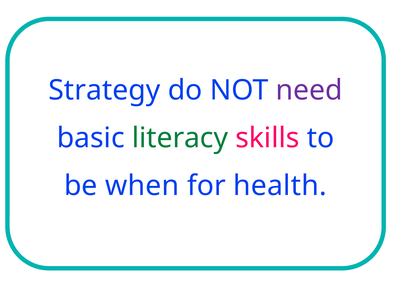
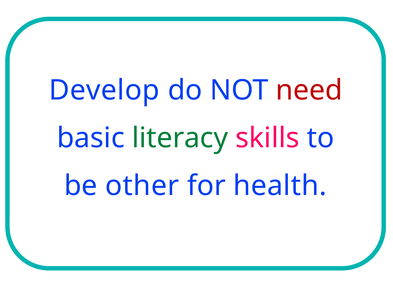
Strategy: Strategy -> Develop (104, 90)
need colour: purple -> red (309, 90)
when: when -> other (142, 186)
